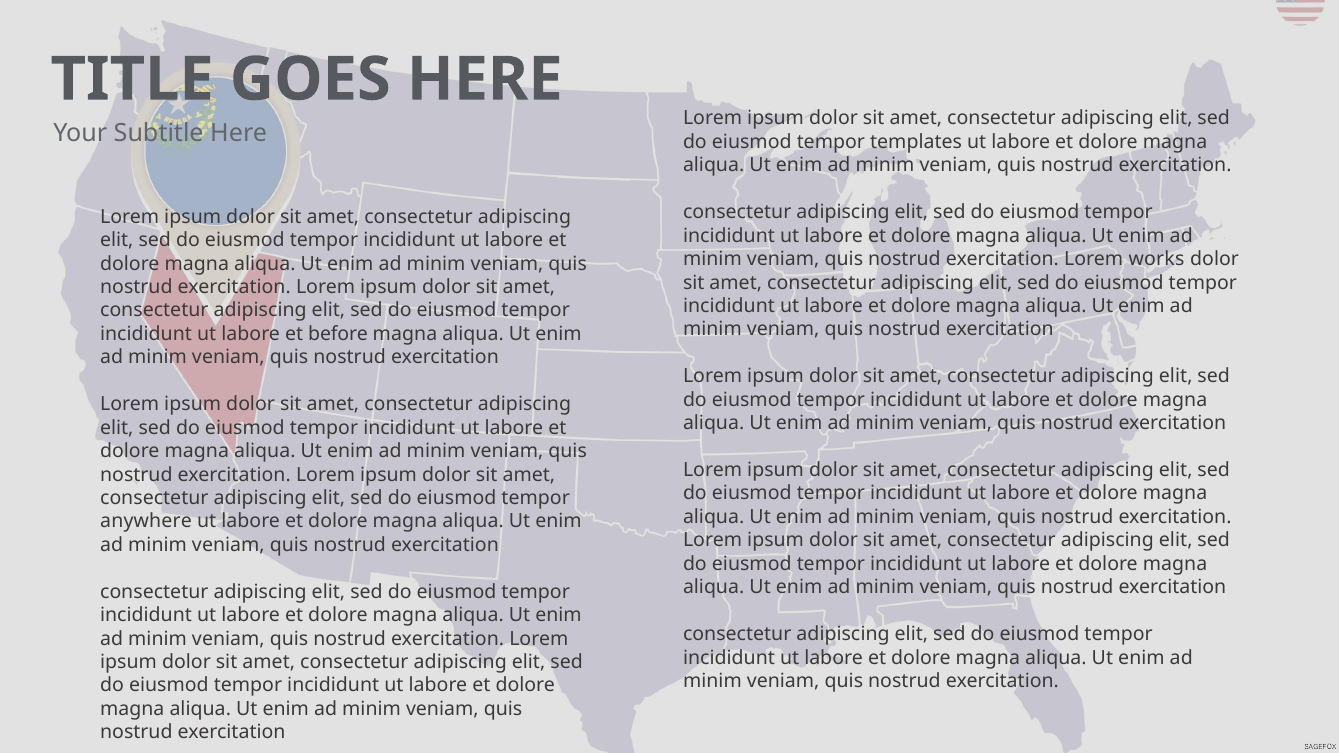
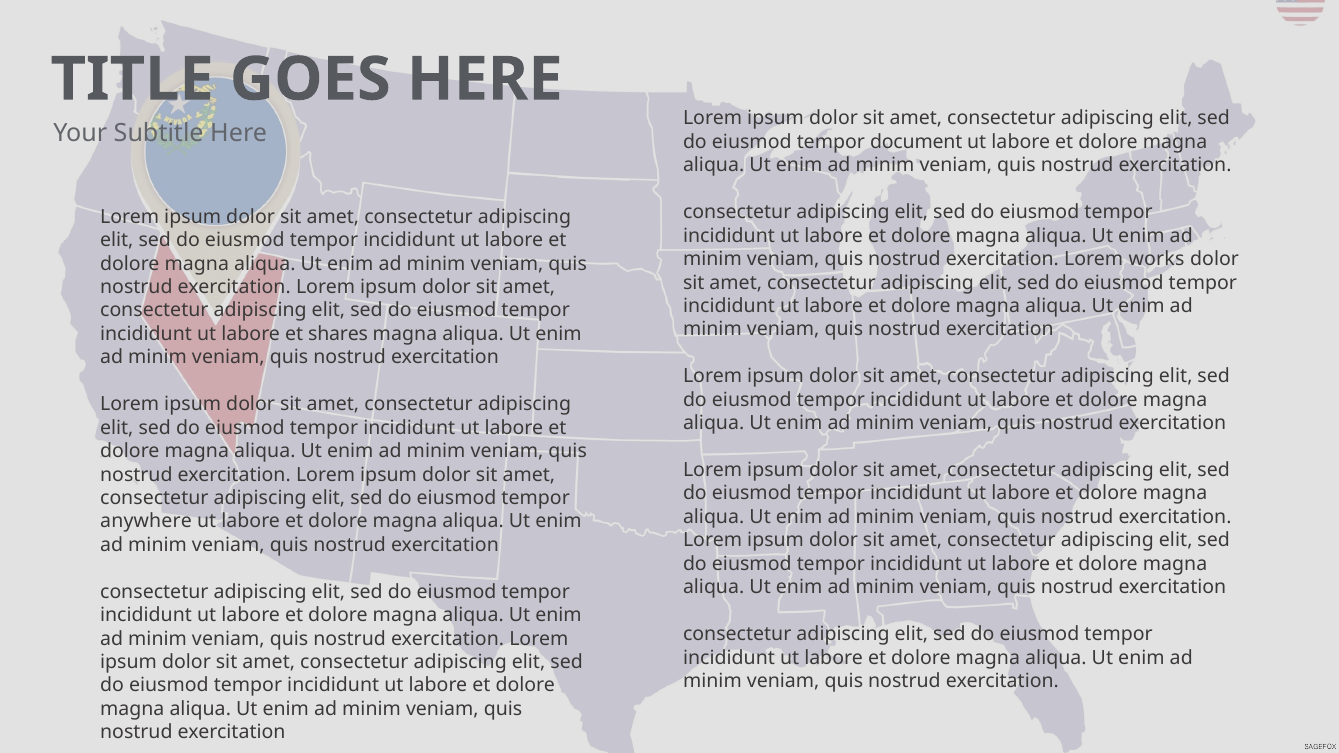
templates: templates -> document (916, 142)
before: before -> shares (338, 334)
